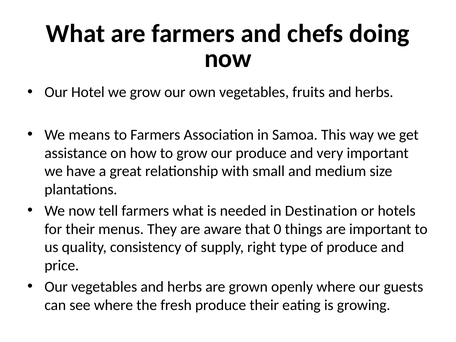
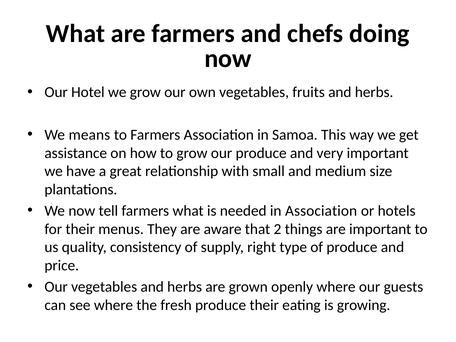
in Destination: Destination -> Association (321, 211)
0: 0 -> 2 (278, 229)
